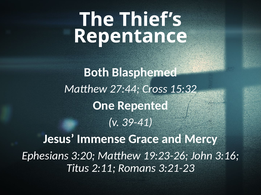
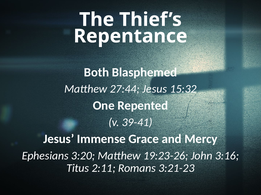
27:44 Cross: Cross -> Jesus (155, 89)
